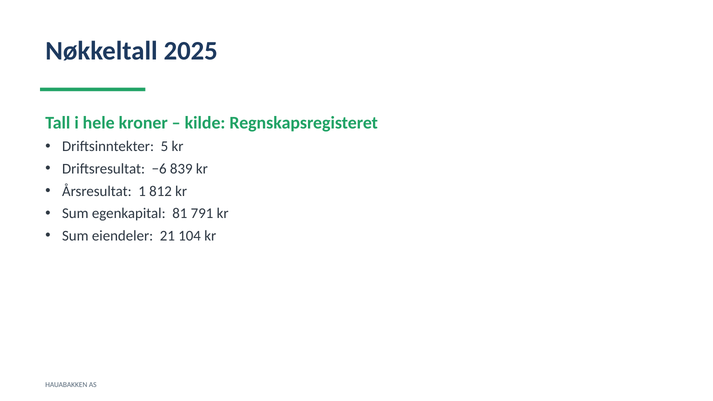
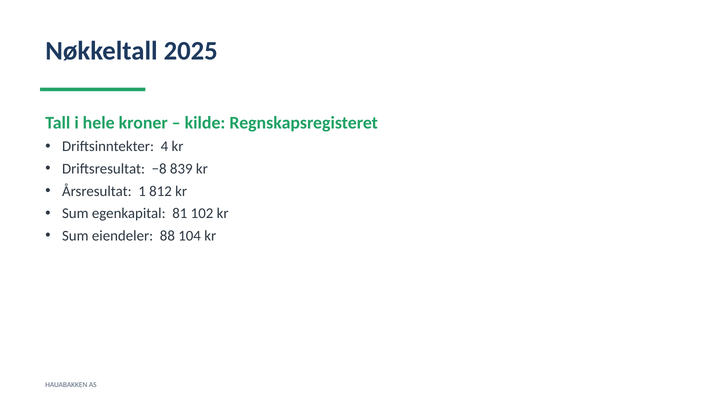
5: 5 -> 4 (164, 147)
−6: −6 -> −8 (159, 169)
791: 791 -> 102 (202, 213)
21: 21 -> 88 (167, 236)
